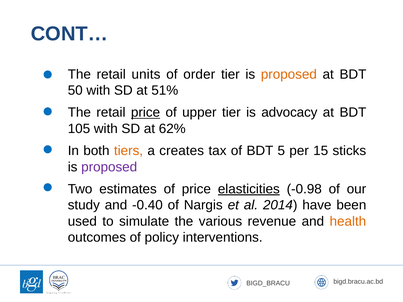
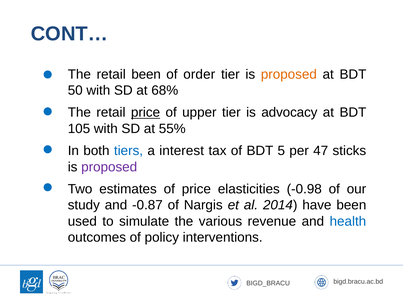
retail units: units -> been (146, 74)
51%: 51% -> 68% (165, 90)
62%: 62% -> 55% (172, 129)
tiers colour: orange -> blue (129, 151)
creates: creates -> interest (182, 151)
15: 15 -> 47 (321, 151)
elasticities underline: present -> none (249, 189)
-0.40: -0.40 -> -0.87 (147, 205)
health colour: orange -> blue (348, 221)
